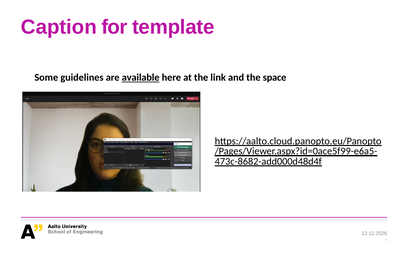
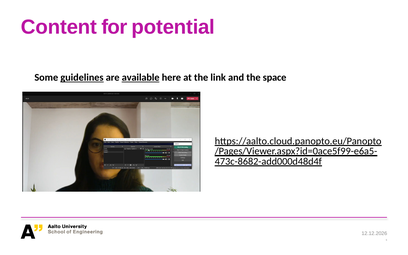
Caption: Caption -> Content (59, 27)
template: template -> potential (173, 27)
guidelines underline: none -> present (82, 78)
